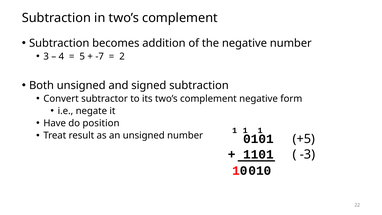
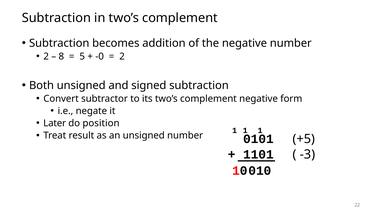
3: 3 -> 2 (46, 56)
4: 4 -> 8 (61, 56)
-7: -7 -> -0 (100, 56)
Have: Have -> Later (55, 123)
